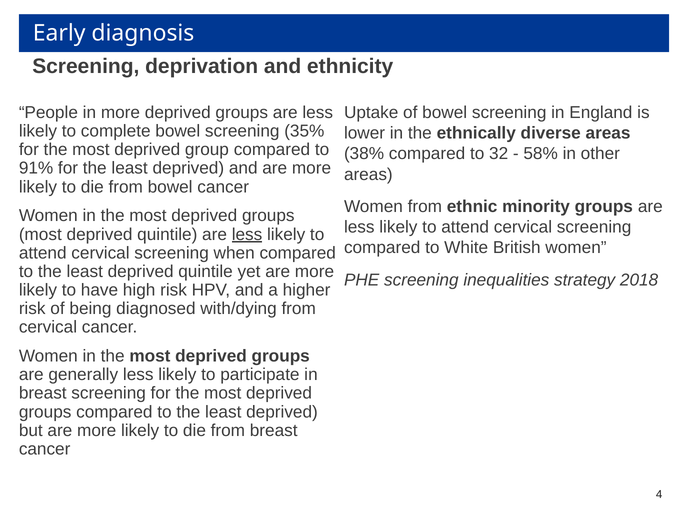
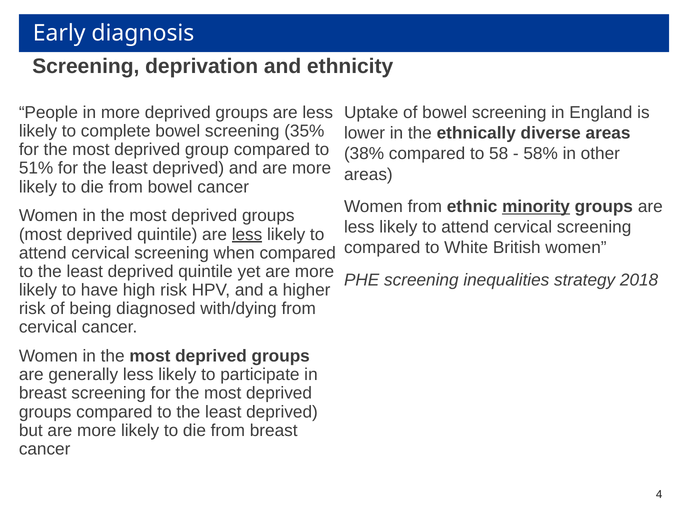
32: 32 -> 58 (499, 154)
91%: 91% -> 51% (36, 168)
minority underline: none -> present (536, 206)
